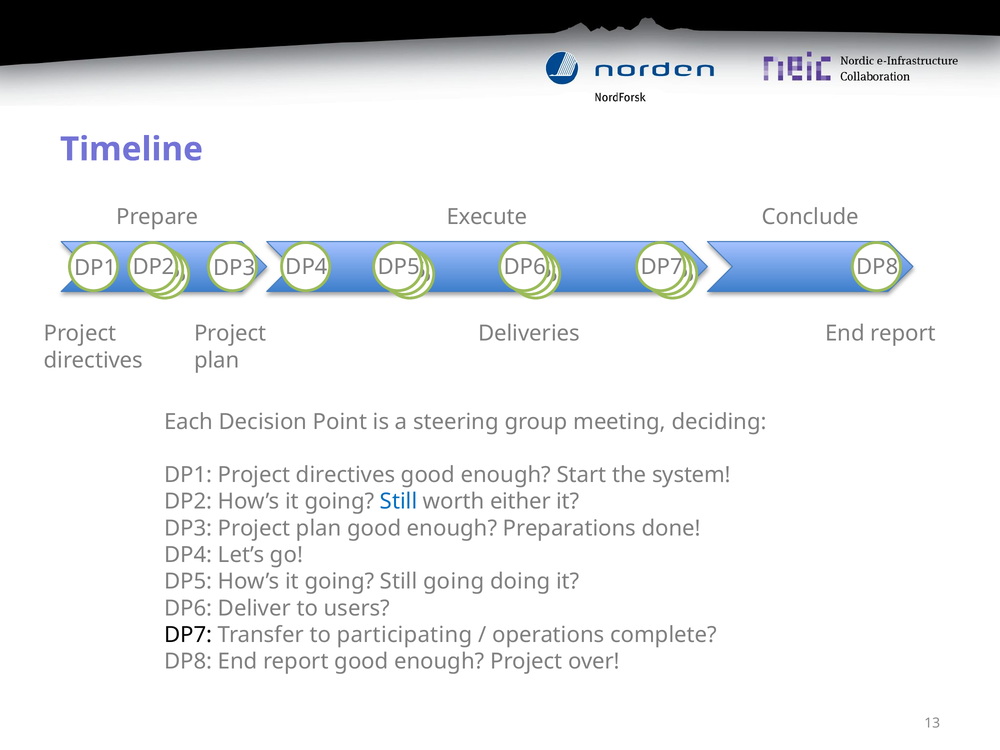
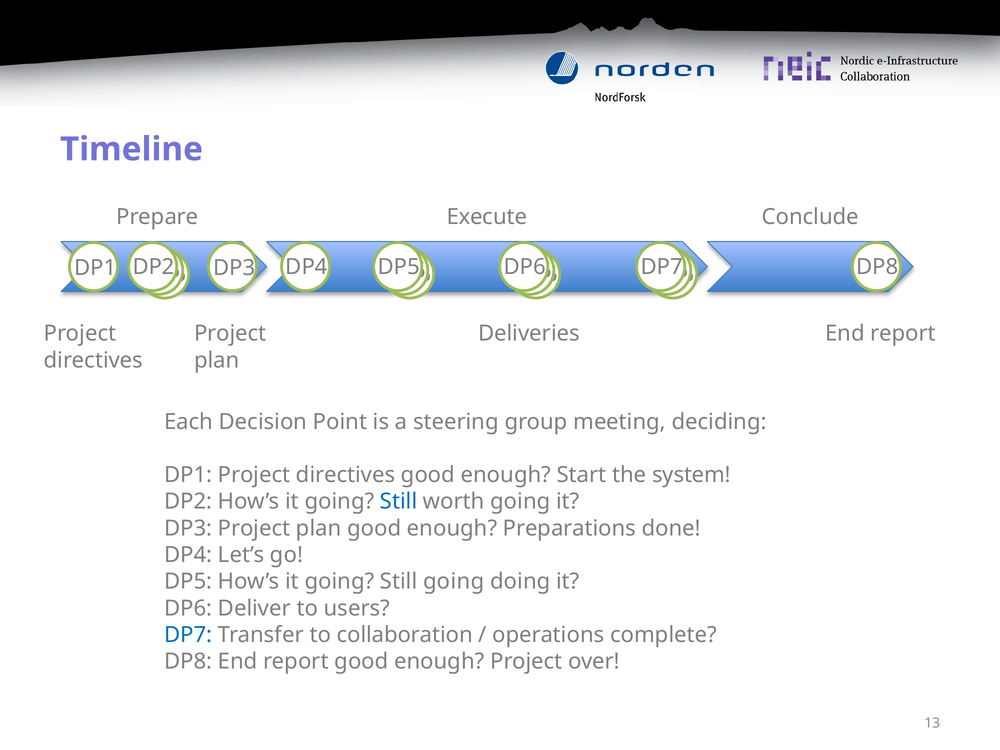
worth either: either -> going (520, 502)
DP7 colour: black -> blue (188, 635)
participating: participating -> collaboration (405, 635)
